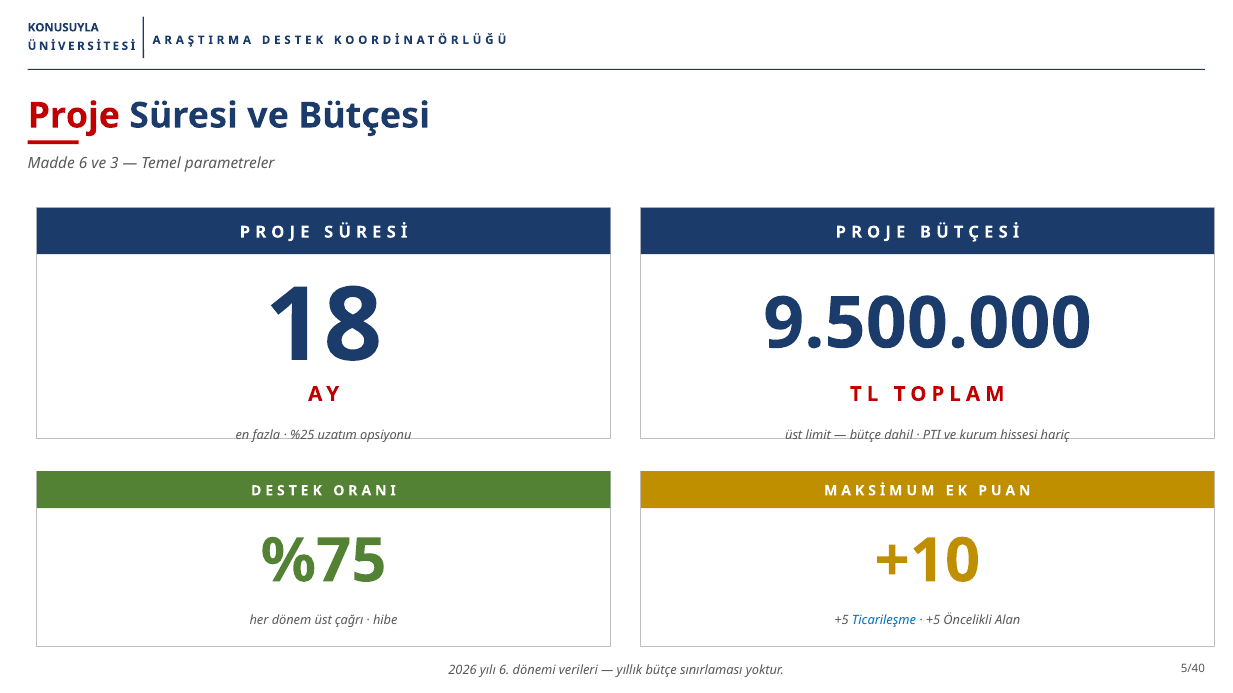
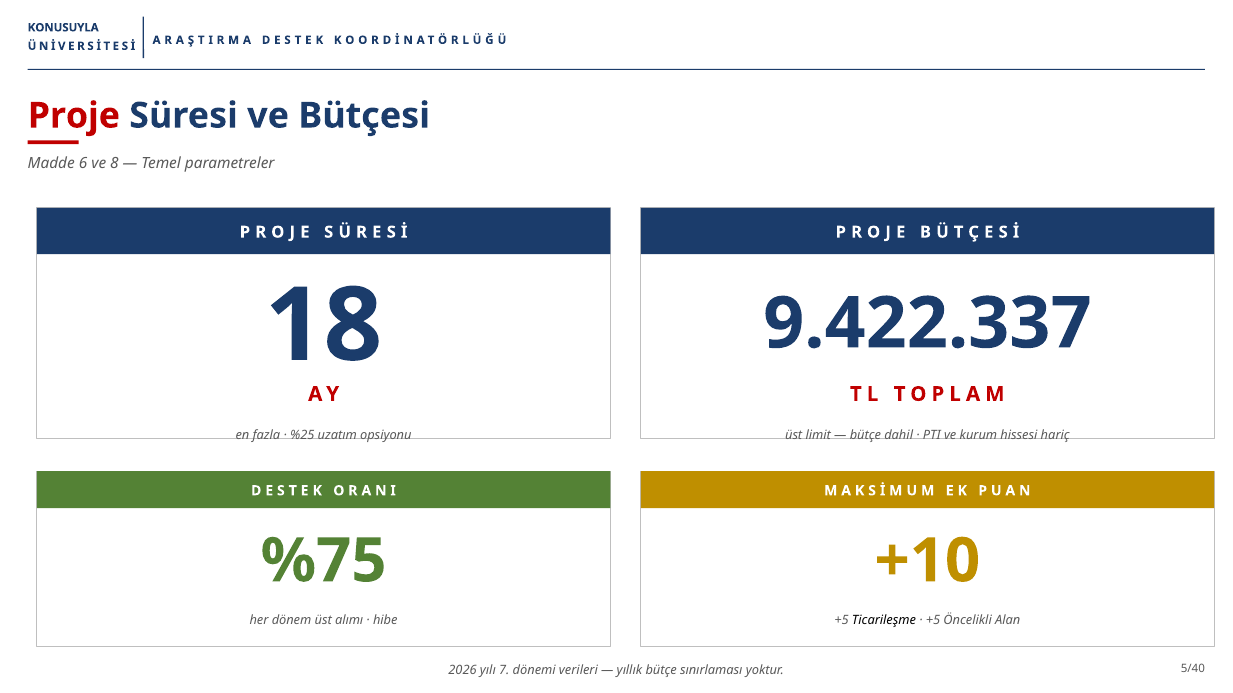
3: 3 -> 8 (114, 164)
9.500.000: 9.500.000 -> 9.422.337 (927, 324)
çağrı: çağrı -> alımı (349, 620)
Ticarileşme colour: blue -> black (884, 620)
yılı 6: 6 -> 7 (504, 671)
